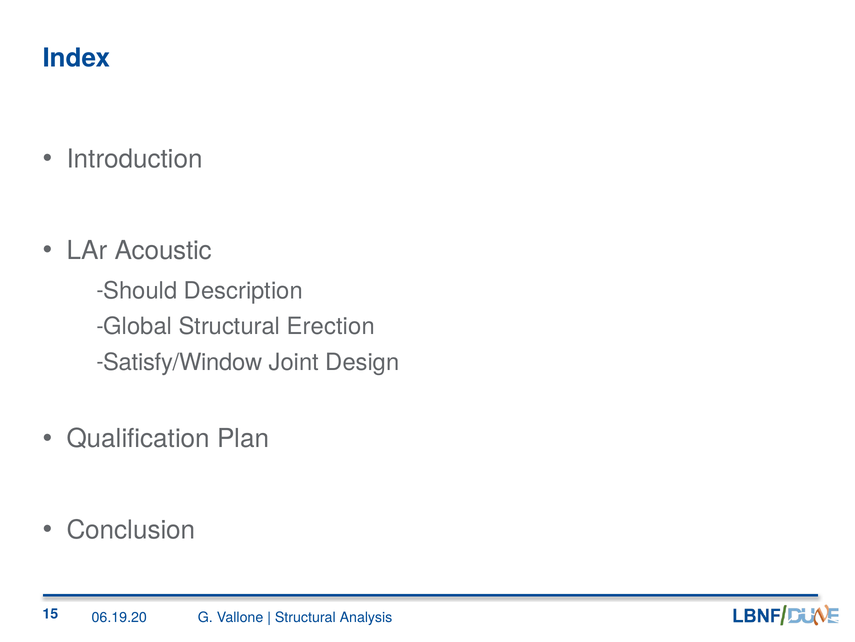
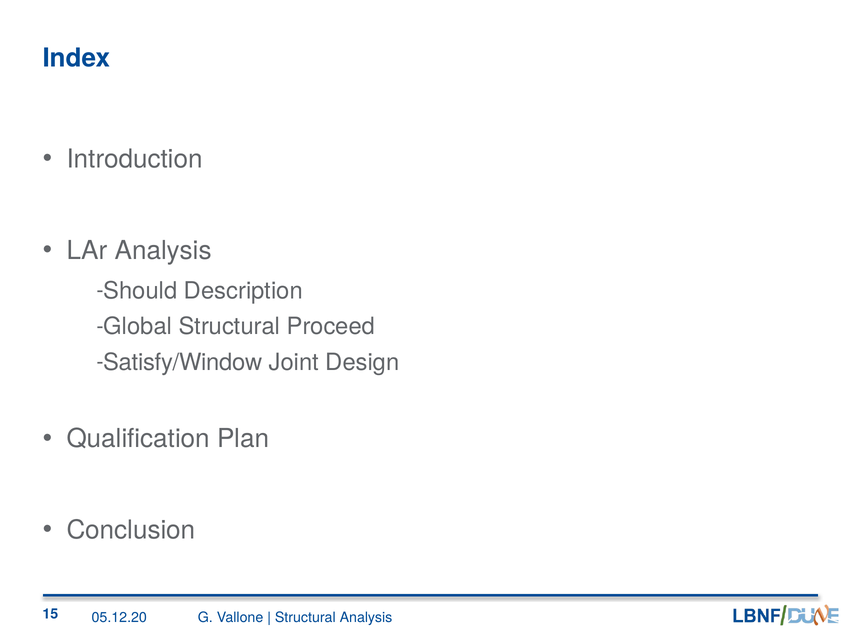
LAr Acoustic: Acoustic -> Analysis (163, 250)
Erection: Erection -> Proceed (331, 326)
06.19.20: 06.19.20 -> 05.12.20 (119, 617)
